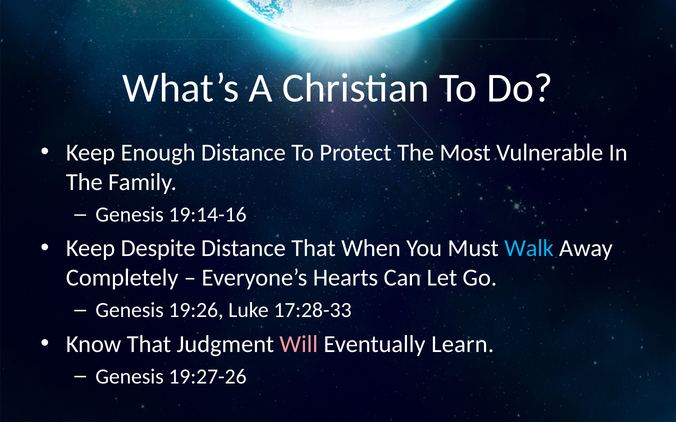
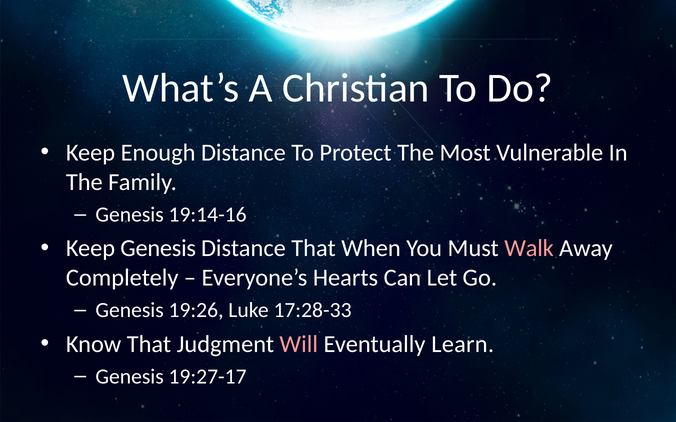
Keep Despite: Despite -> Genesis (158, 249)
Walk colour: light blue -> pink (529, 249)
19:27-26: 19:27-26 -> 19:27-17 (208, 377)
